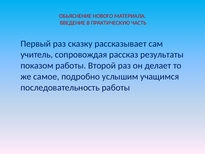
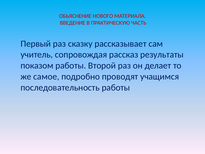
услышим: услышим -> проводят (120, 76)
